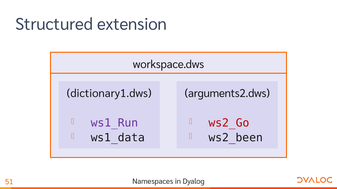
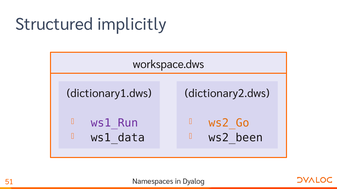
extension: extension -> implicitly (132, 24)
arguments2.dws: arguments2.dws -> dictionary2.dws (227, 94)
ws2_Go colour: red -> orange (229, 123)
